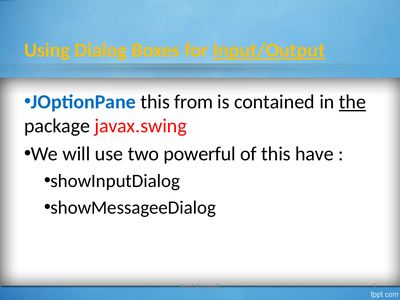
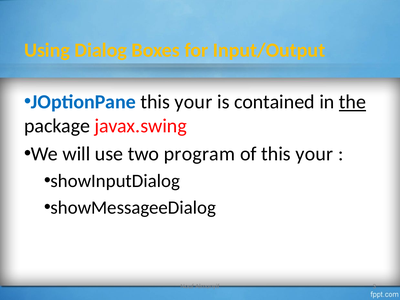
Input/Output underline: present -> none (269, 50)
JOptionPane this from: from -> your (193, 102)
powerful: powerful -> program (199, 154)
of this have: have -> your (314, 154)
